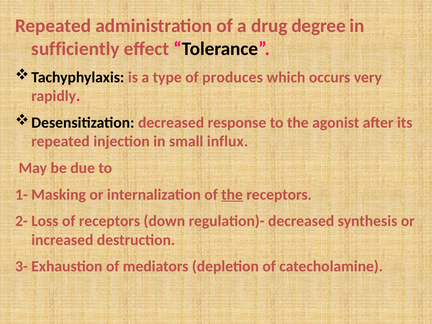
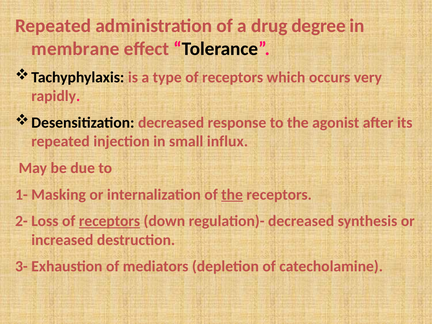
sufficiently: sufficiently -> membrane (75, 49)
type of produces: produces -> receptors (233, 77)
receptors underline: none -> present (109, 221)
